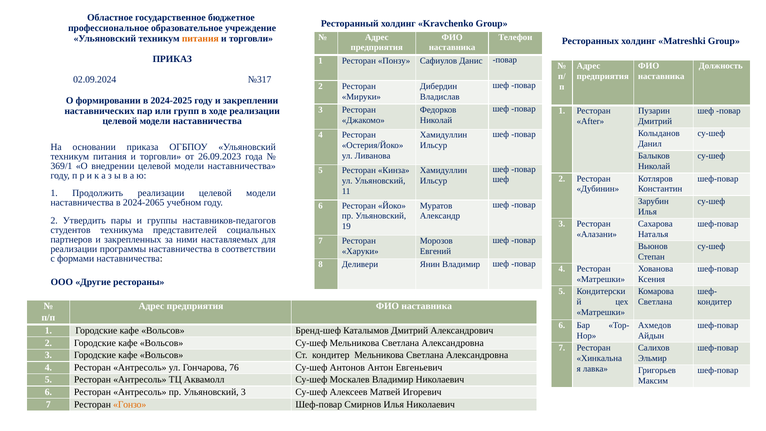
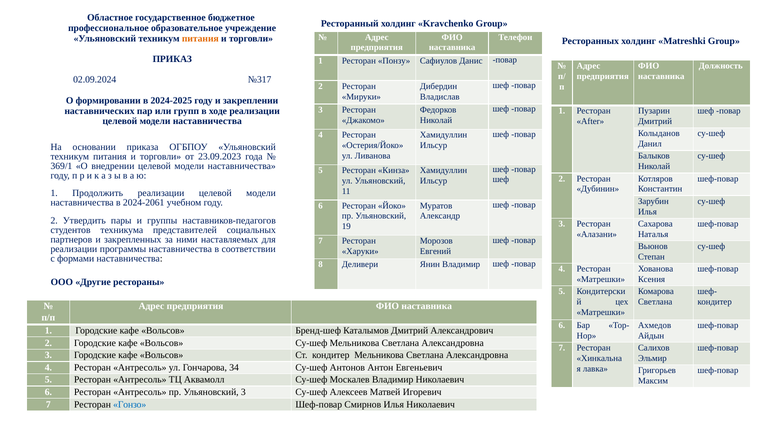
26.09.2023: 26.09.2023 -> 23.09.2023 (220, 157)
2024-2065: 2024-2065 -> 2024-2061 (144, 203)
76: 76 -> 34 (234, 367)
Гонзо colour: orange -> blue (130, 404)
